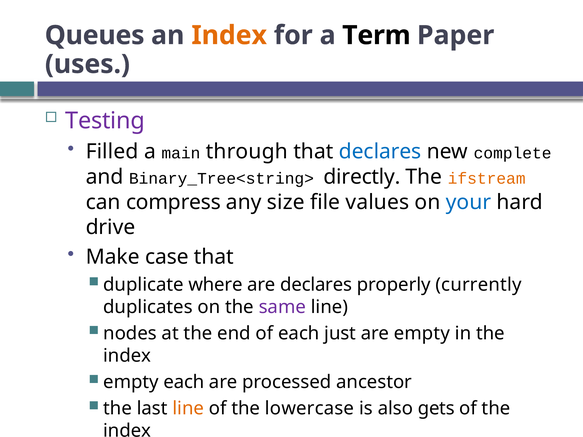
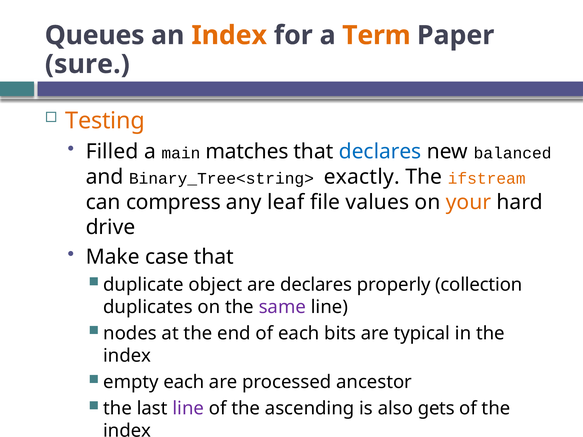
Term colour: black -> orange (376, 35)
uses: uses -> sure (87, 64)
Testing colour: purple -> orange (105, 121)
through: through -> matches (247, 152)
complete: complete -> balanced (513, 153)
directly: directly -> exactly (362, 177)
size: size -> leaf (286, 202)
your colour: blue -> orange (469, 202)
where: where -> object (215, 285)
currently: currently -> collection (479, 285)
just: just -> bits (340, 333)
are empty: empty -> typical (422, 333)
line colour: orange -> purple (188, 409)
lowercase: lowercase -> ascending (310, 409)
